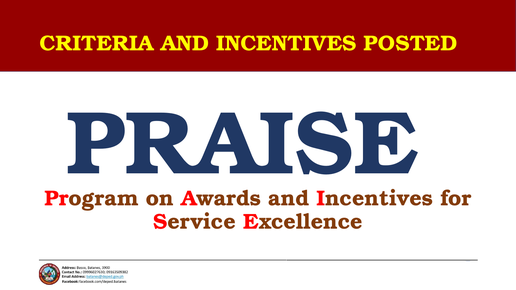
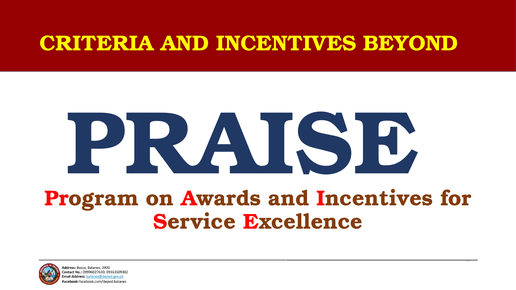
POSTED: POSTED -> BEYOND (411, 43)
